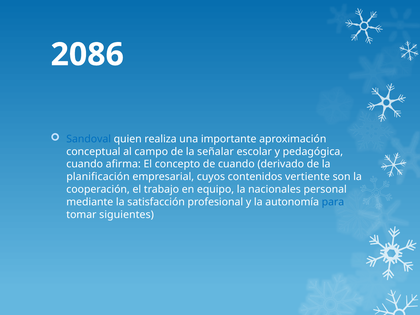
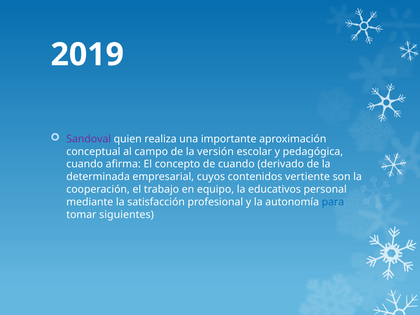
2086: 2086 -> 2019 (87, 55)
Sandoval colour: blue -> purple (89, 139)
señalar: señalar -> versión (215, 152)
planificación: planificación -> determinada (98, 177)
nacionales: nacionales -> educativos (275, 189)
